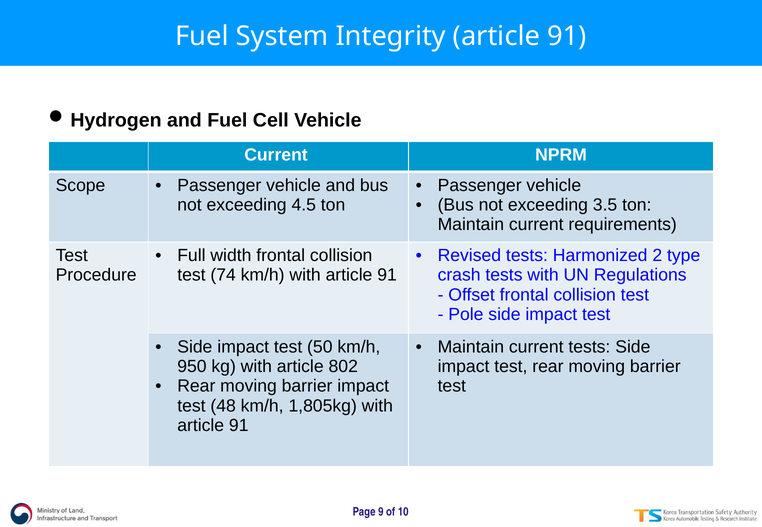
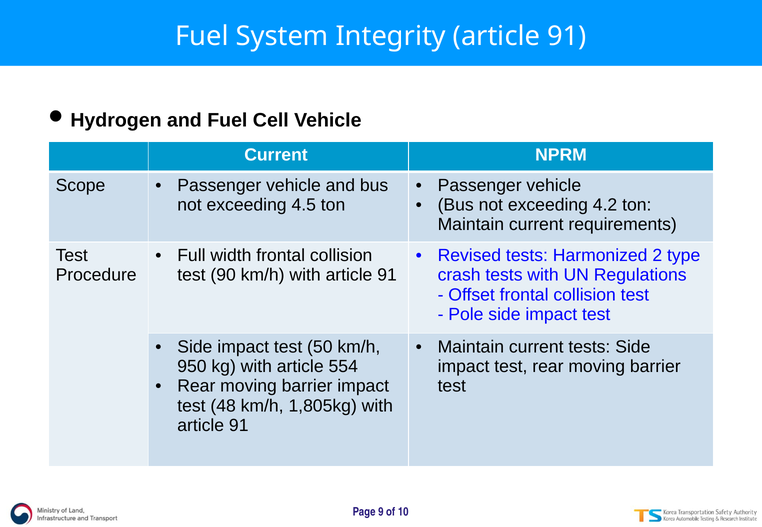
3.5: 3.5 -> 4.2 (605, 205)
74: 74 -> 90 (223, 275)
802: 802 -> 554 (343, 367)
